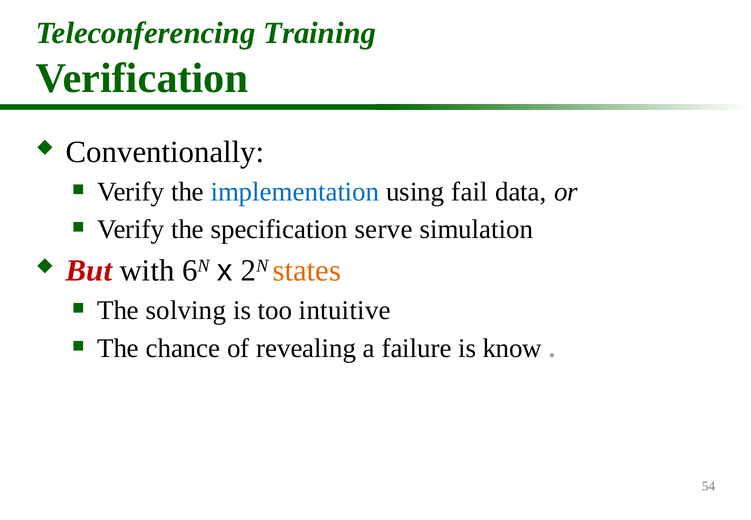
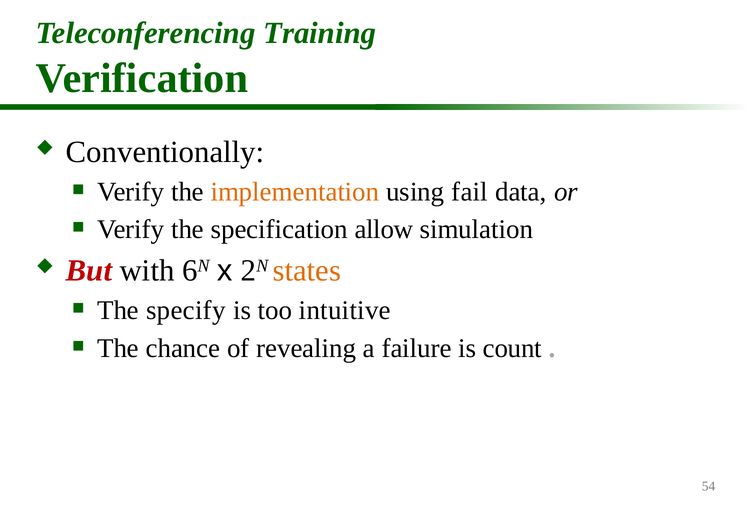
implementation colour: blue -> orange (295, 192)
serve: serve -> allow (384, 230)
solving: solving -> specify (186, 310)
know: know -> count (512, 348)
